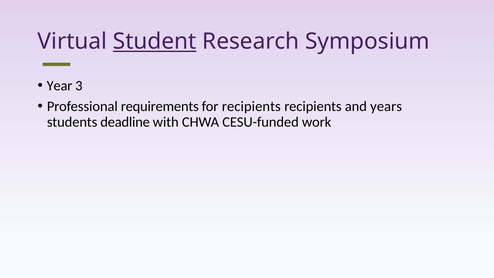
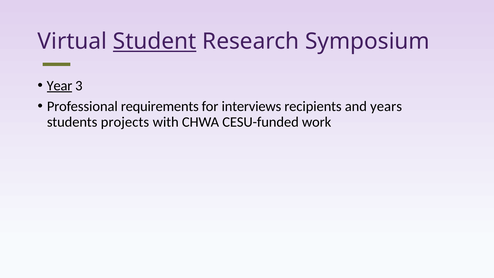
Year underline: none -> present (60, 86)
for recipients: recipients -> interviews (251, 106)
deadline: deadline -> projects (125, 122)
